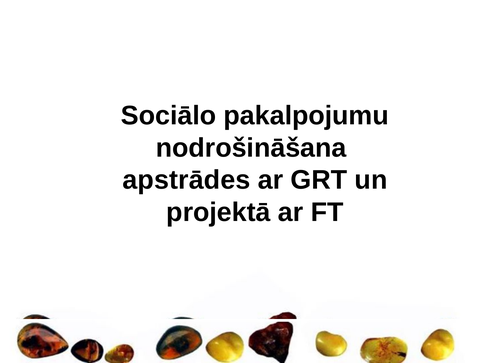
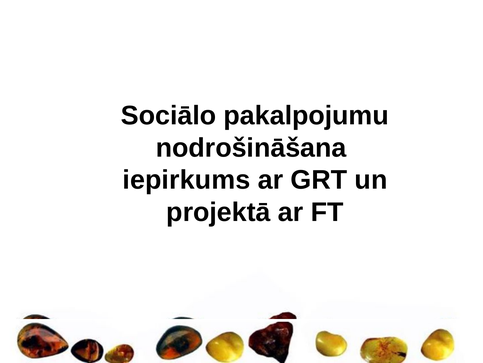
apstrādes: apstrādes -> iepirkums (186, 180)
